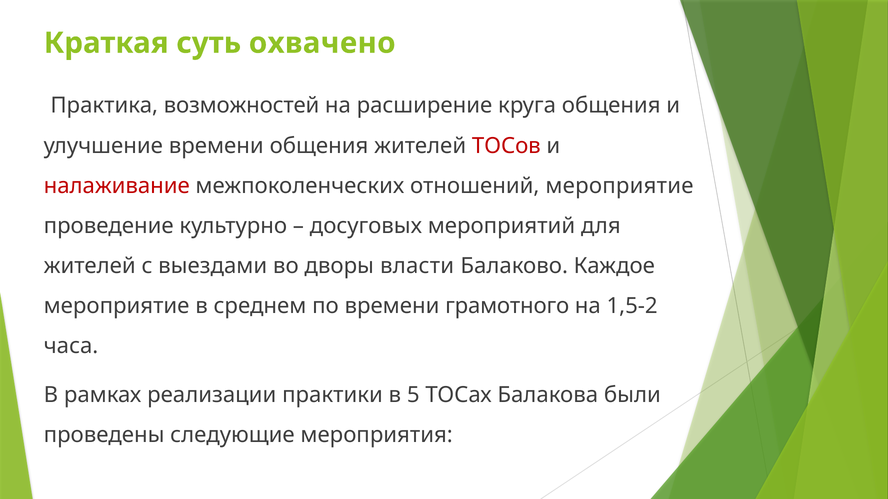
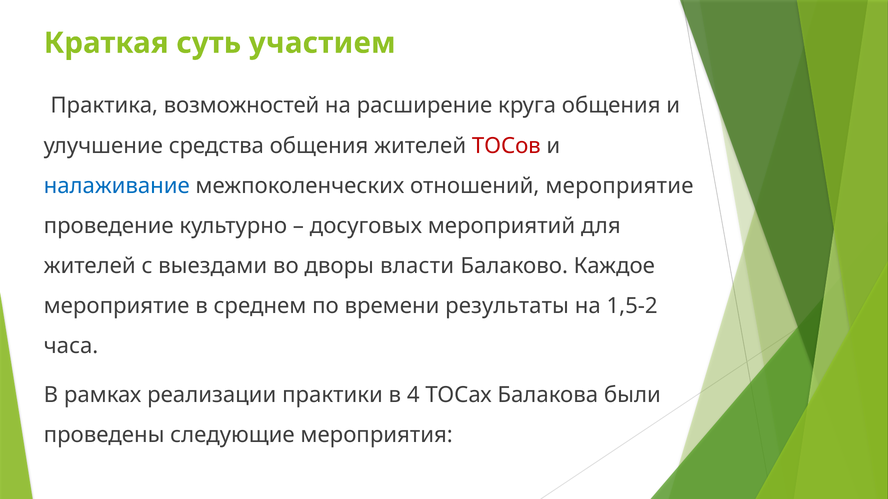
охвачено: охвачено -> участием (322, 43)
улучшение времени: времени -> средства (216, 146)
налаживание colour: red -> blue (117, 186)
грамотного: грамотного -> результаты (507, 306)
5: 5 -> 4 (413, 395)
